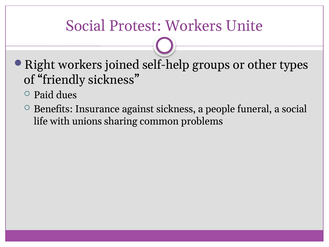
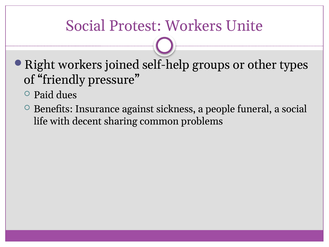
friendly sickness: sickness -> pressure (114, 80)
unions: unions -> decent (87, 121)
